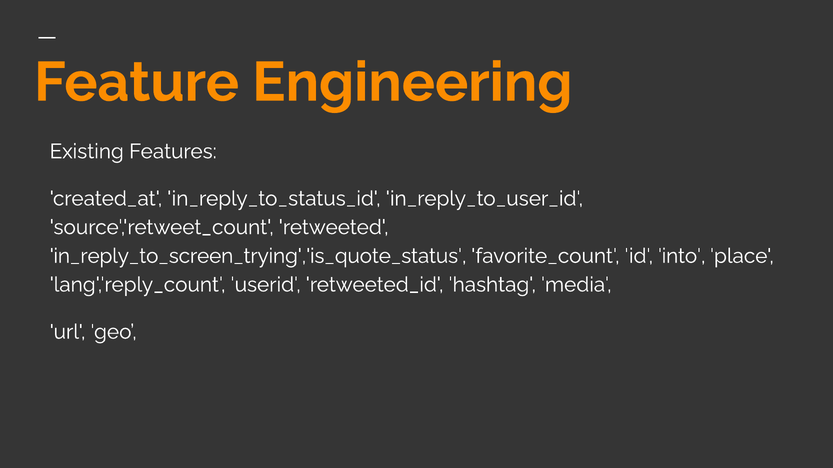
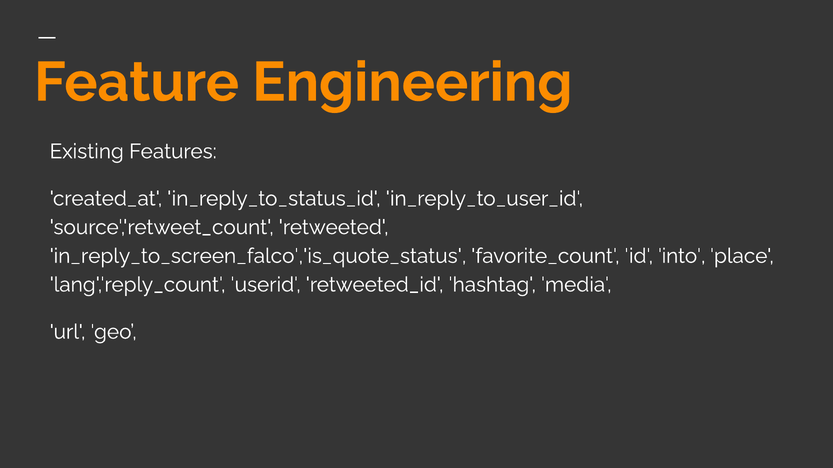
in_reply_to_screen_trying','is_quote_status: in_reply_to_screen_trying','is_quote_status -> in_reply_to_screen_falco','is_quote_status (258, 256)
